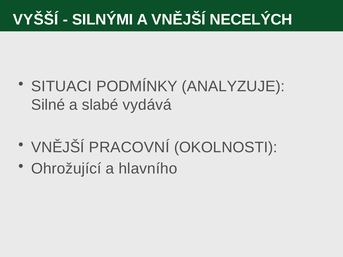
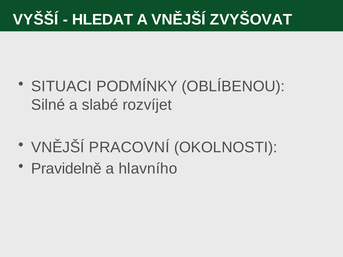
SILNÝMI: SILNÝMI -> HLEDAT (103, 20)
NECELÝCH: NECELÝCH -> ZVYŠOVAT (251, 20)
ANALYZUJE: ANALYZUJE -> OBLÍBENOU (233, 87)
vydává: vydává -> rozvíjet (147, 105)
Ohrožující: Ohrožující -> Pravidelně (66, 169)
